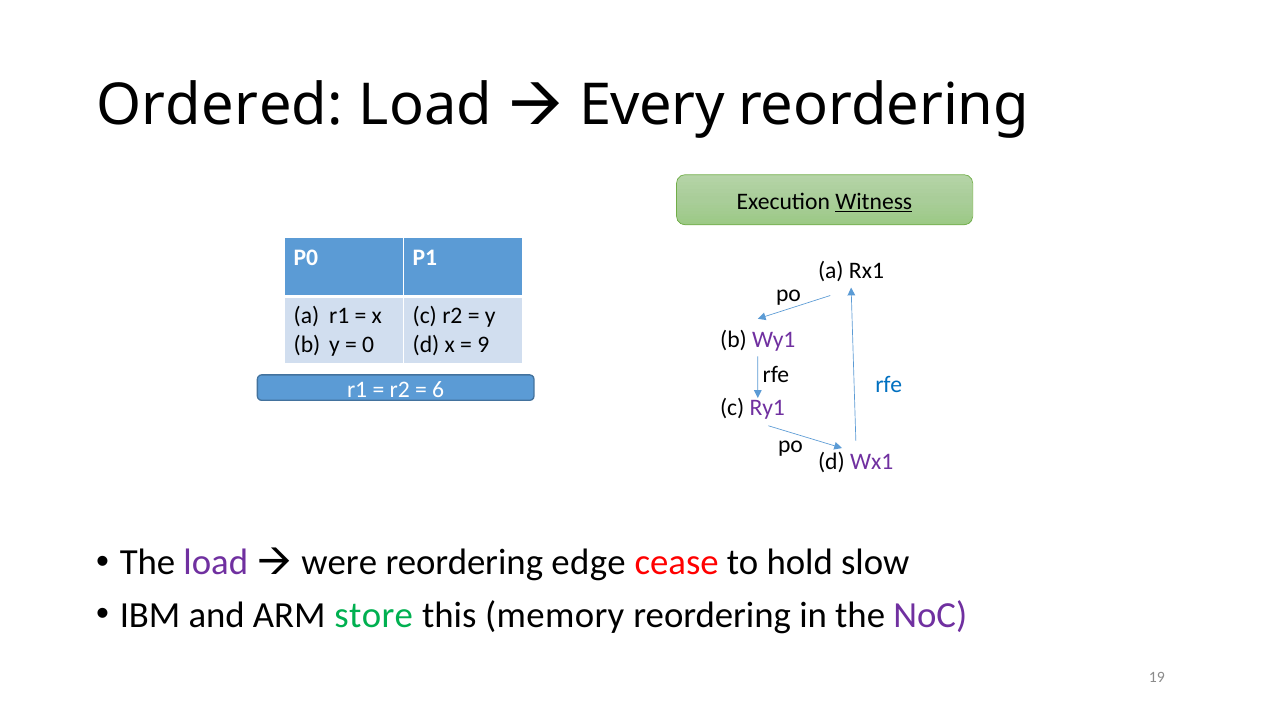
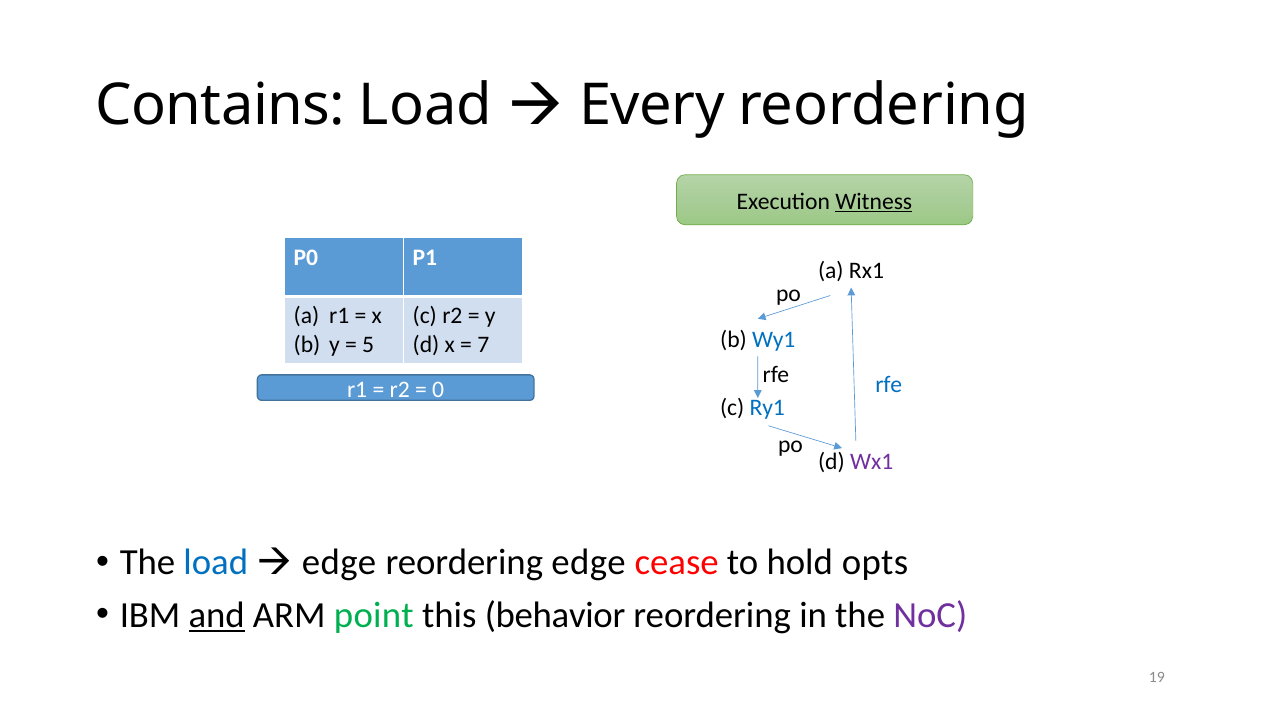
Ordered: Ordered -> Contains (220, 106)
Wy1 colour: purple -> blue (774, 339)
0: 0 -> 5 (368, 345)
9: 9 -> 7 (483, 345)
6: 6 -> 0 (438, 389)
Ry1 colour: purple -> blue (767, 408)
load colour: purple -> blue (216, 563)
were: were -> edge (339, 563)
slow: slow -> opts (875, 563)
and underline: none -> present (217, 615)
store: store -> point (374, 615)
memory: memory -> behavior (555, 615)
